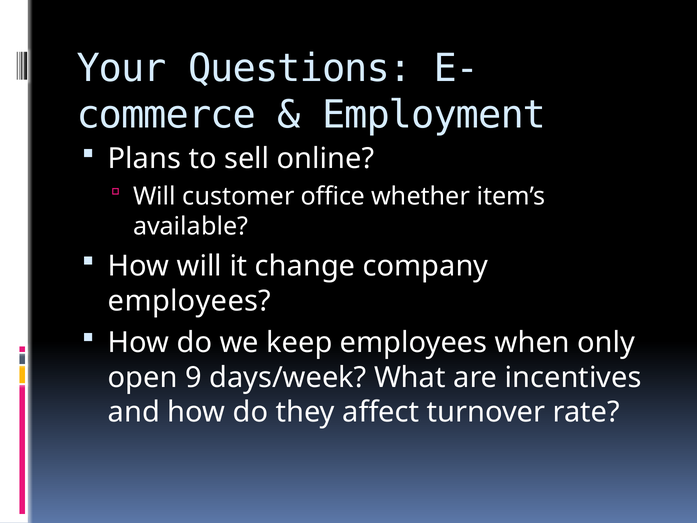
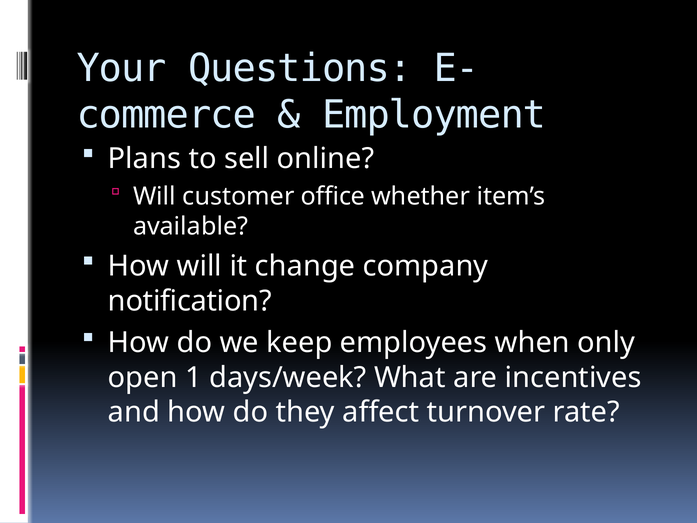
employees: employees -> notification (190, 301)
9: 9 -> 1 (193, 377)
